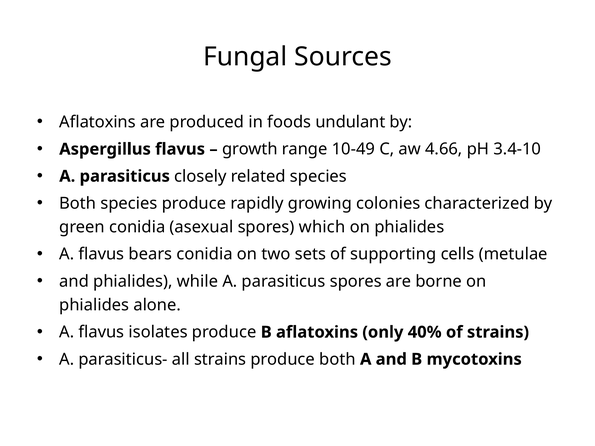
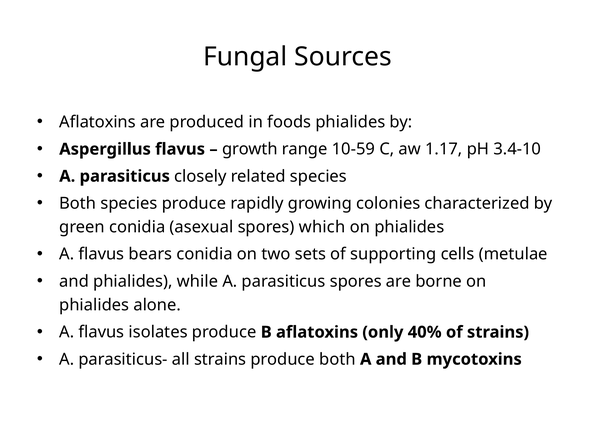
foods undulant: undulant -> phialides (350, 122)
10-49: 10-49 -> 10-59 (353, 149)
4.66: 4.66 -> 1.17 (444, 149)
